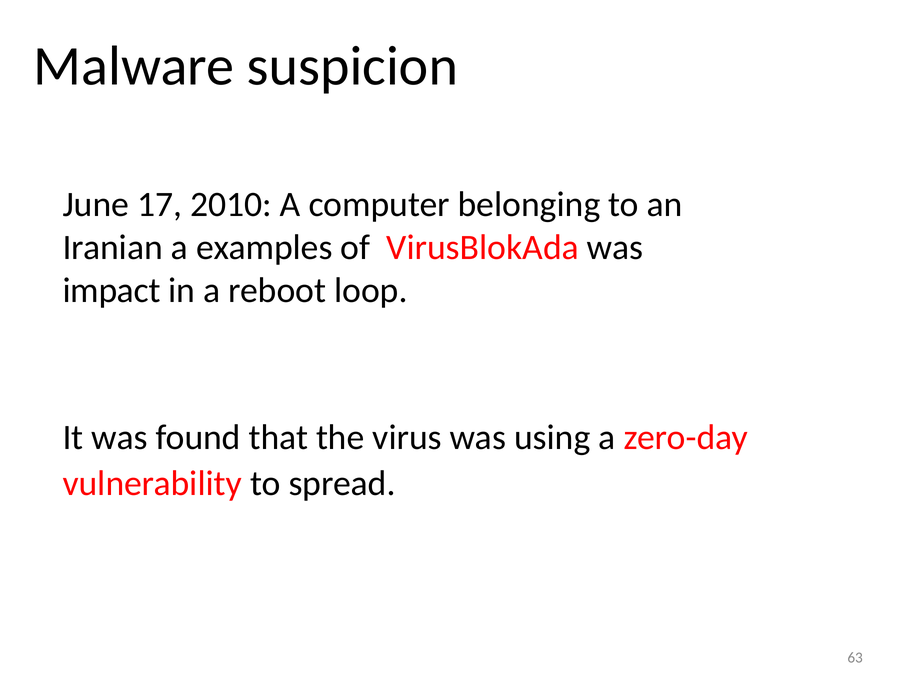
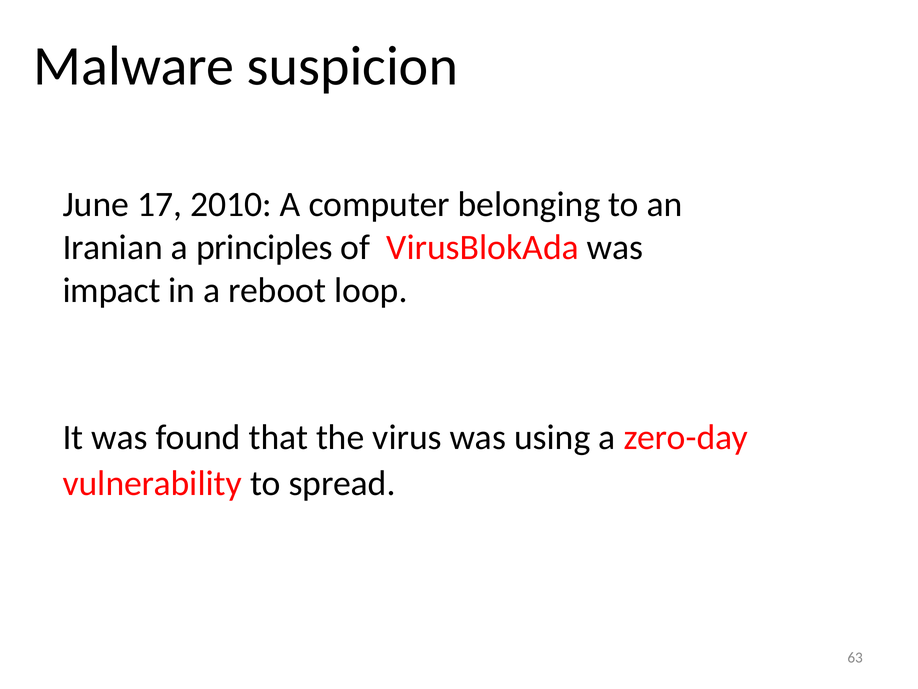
examples: examples -> principles (264, 247)
